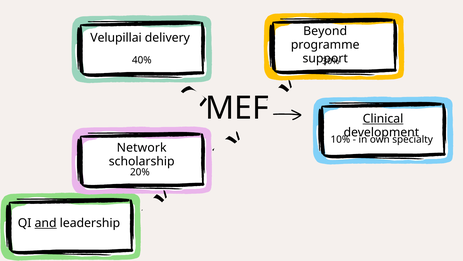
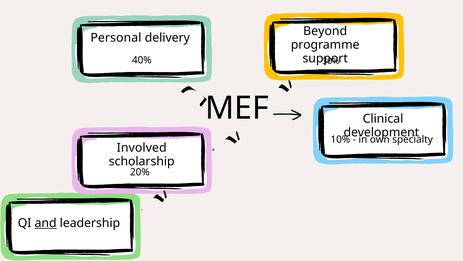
Velupillai: Velupillai -> Personal (116, 38)
Clinical underline: present -> none (383, 119)
Network: Network -> Involved (142, 148)
